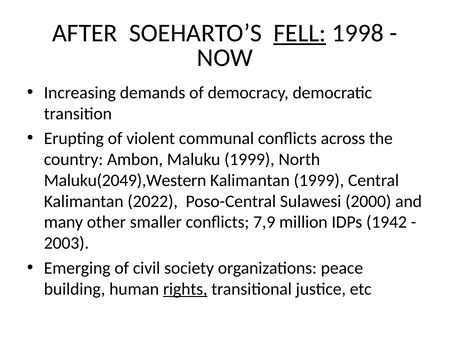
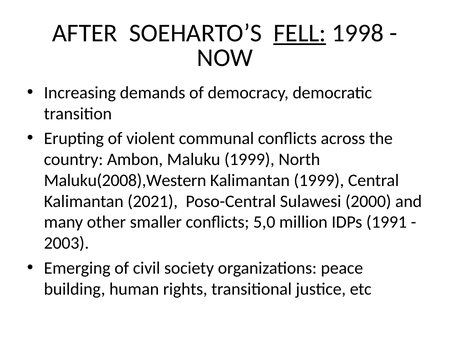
Maluku(2049),Western: Maluku(2049),Western -> Maluku(2008),Western (125, 181)
2022: 2022 -> 2021 (153, 202)
7,9: 7,9 -> 5,0 (264, 223)
1942: 1942 -> 1991 (387, 223)
rights underline: present -> none (185, 289)
